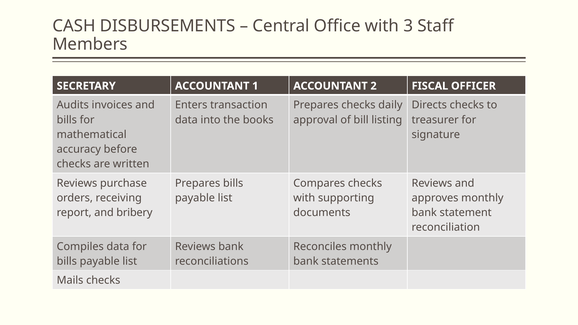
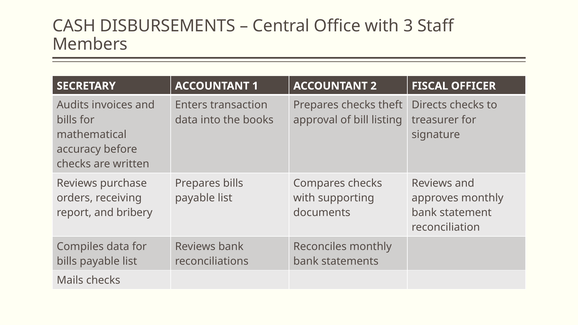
daily: daily -> theft (390, 105)
